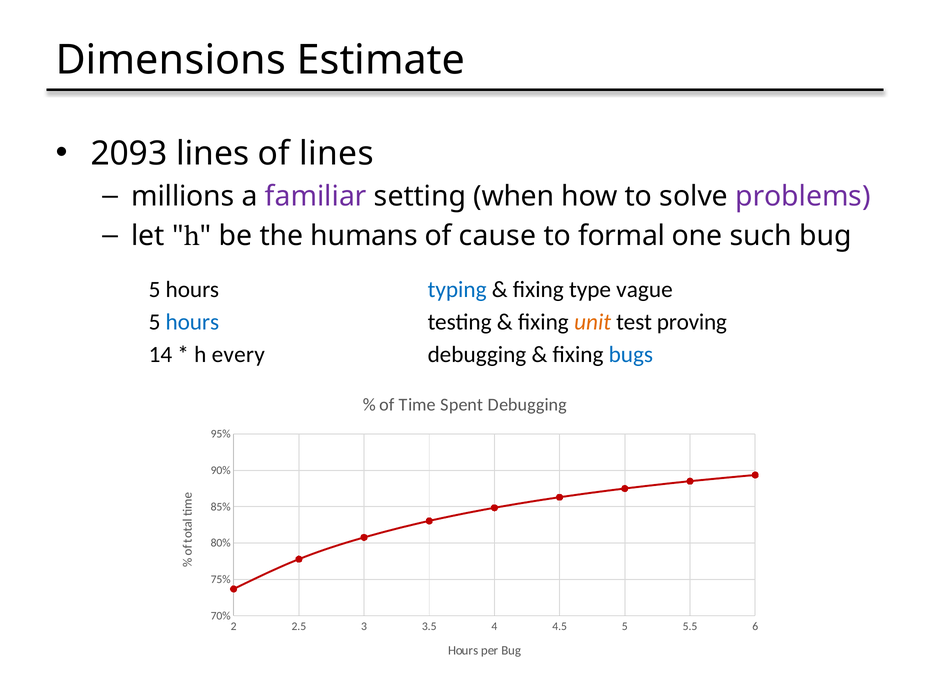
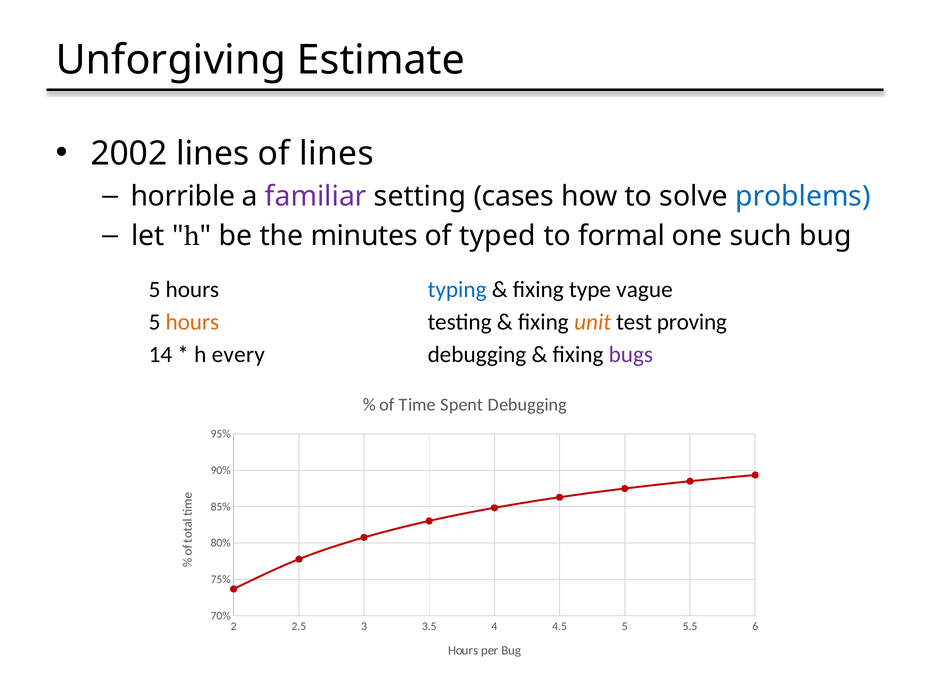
Dimensions: Dimensions -> Unforgiving (171, 60)
2093: 2093 -> 2002 (129, 154)
millions: millions -> horrible (183, 196)
when: when -> cases (514, 196)
problems colour: purple -> blue (803, 196)
humans: humans -> minutes (364, 236)
cause: cause -> typed (498, 236)
hours colour: blue -> orange (192, 322)
bugs colour: blue -> purple (631, 354)
